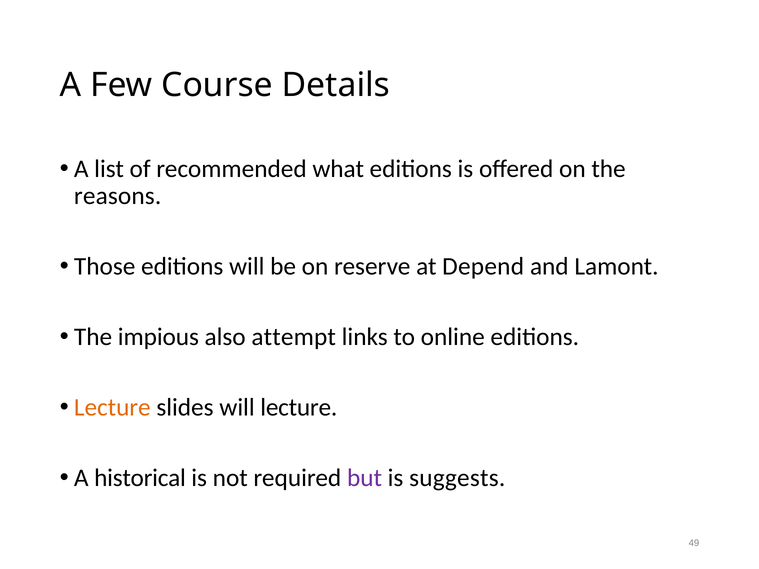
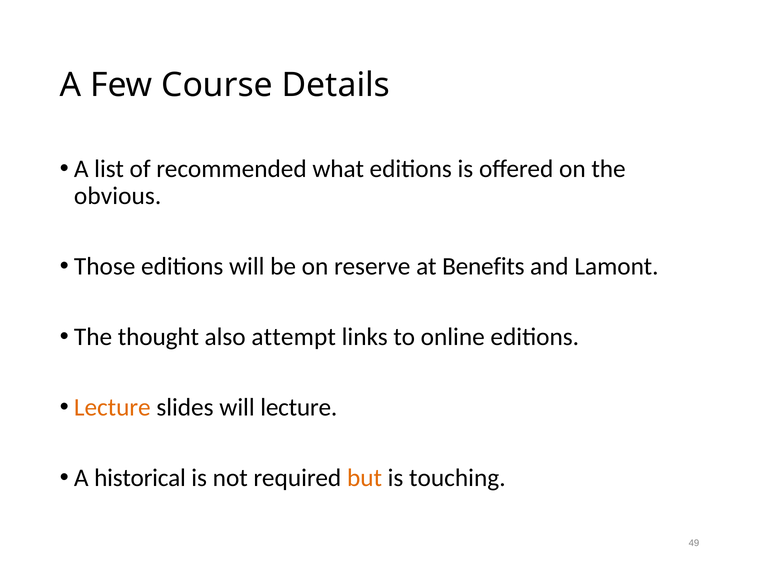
reasons: reasons -> obvious (118, 196)
Depend: Depend -> Benefits (483, 267)
impious: impious -> thought (158, 337)
but colour: purple -> orange (365, 478)
suggests: suggests -> touching (457, 478)
